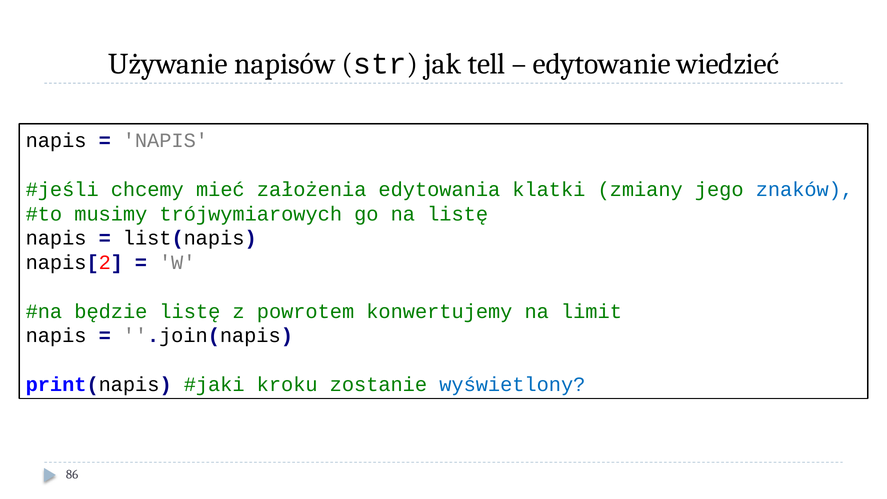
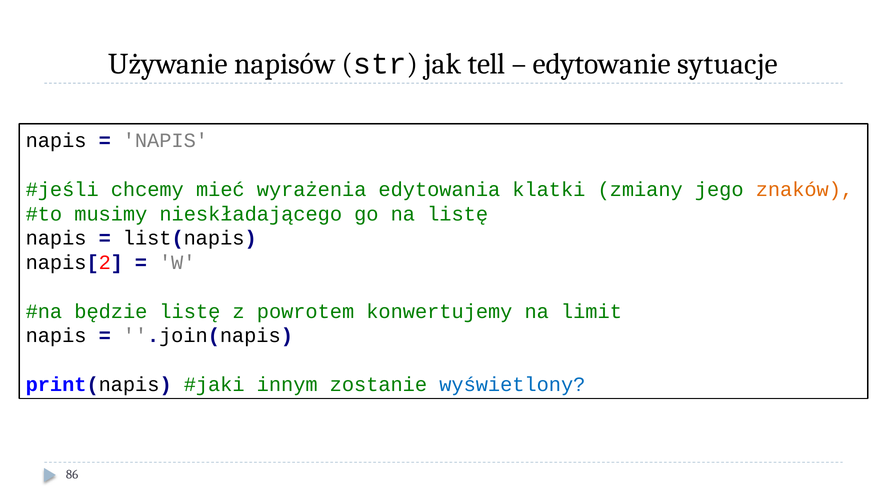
wiedzieć: wiedzieć -> sytuacje (728, 64)
założenia: założenia -> wyrażenia (312, 189)
znaków colour: blue -> orange (804, 189)
trójwymiarowych: trójwymiarowych -> nieskładającego (251, 214)
kroku: kroku -> innym (287, 384)
